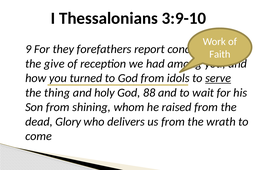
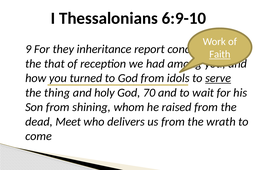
3:9-10: 3:9-10 -> 6:9-10 (184, 18)
forefathers: forefathers -> inheritance (104, 49)
Faith underline: none -> present (220, 54)
give: give -> that (54, 64)
88: 88 -> 70 (149, 93)
Glory: Glory -> Meet (68, 122)
